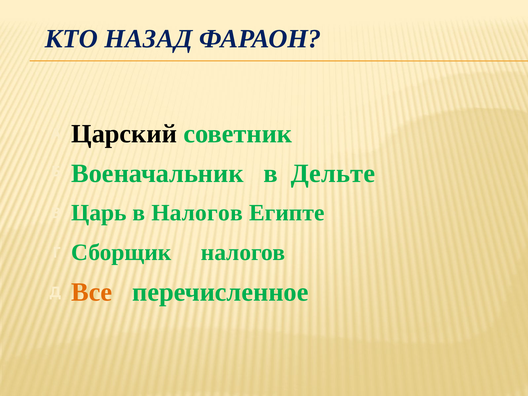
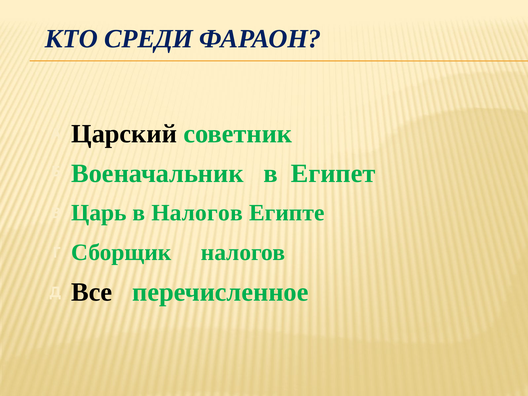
НАЗАД: НАЗАД -> СРЕДИ (149, 39)
Дельте: Дельте -> Египет (333, 173)
Все colour: orange -> black (92, 292)
